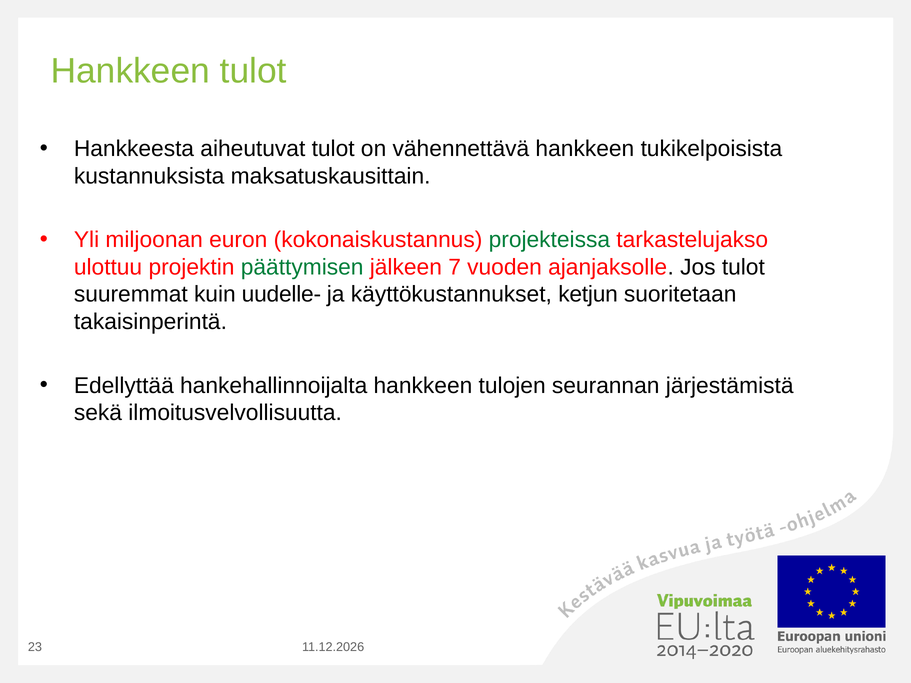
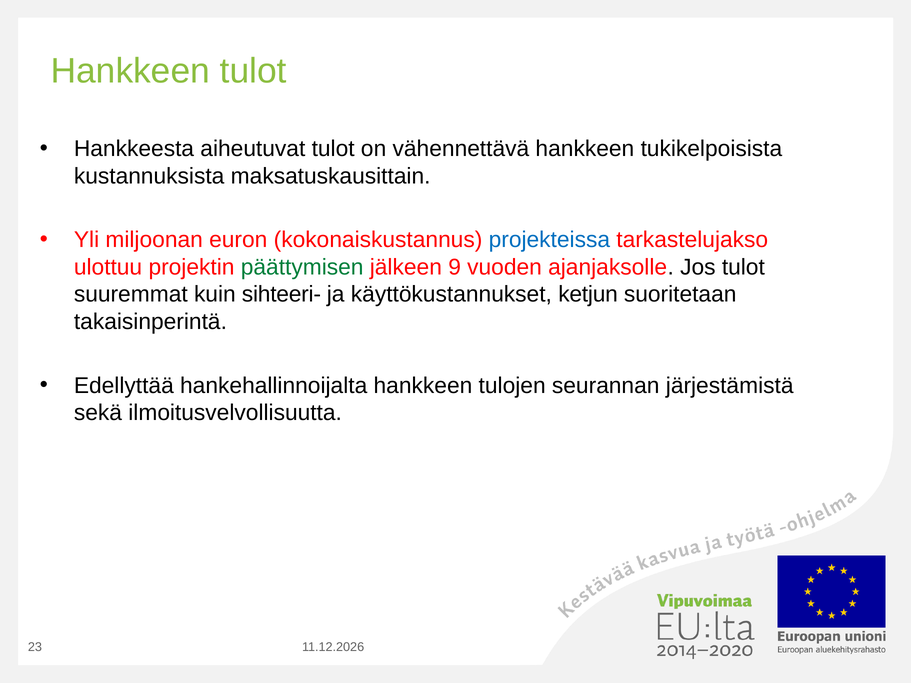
projekteissa colour: green -> blue (549, 240)
7: 7 -> 9 (455, 267)
uudelle-: uudelle- -> sihteeri- (281, 295)
